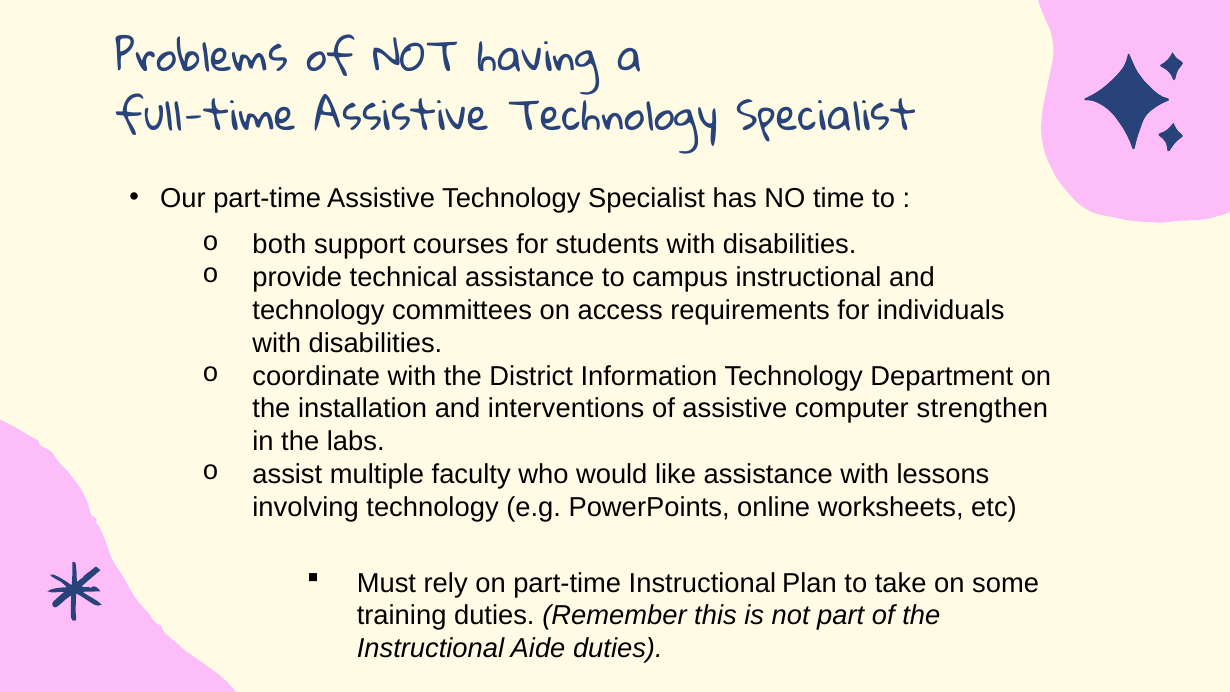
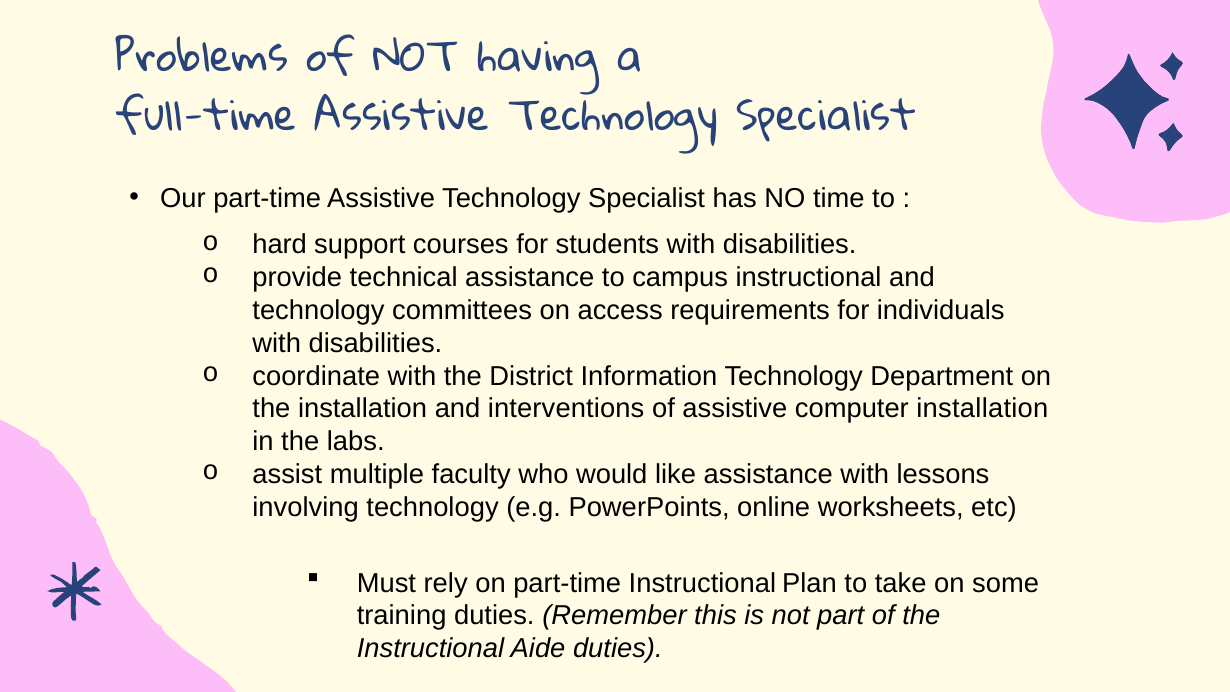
both: both -> hard (280, 245)
computer strengthen: strengthen -> installation (982, 409)
